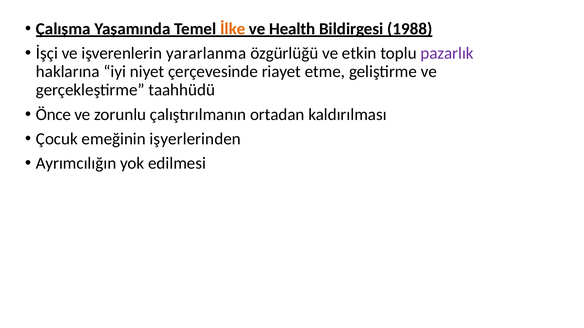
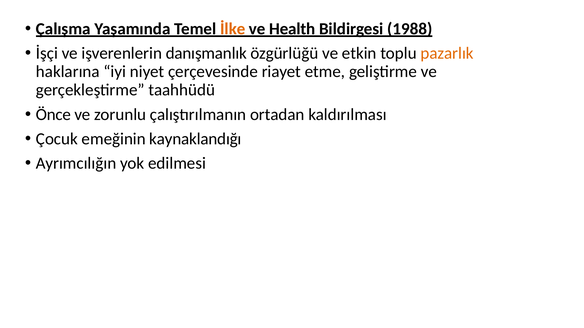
yararlanma: yararlanma -> danışmanlık (206, 53)
pazarlık colour: purple -> orange (447, 53)
işyerlerinden: işyerlerinden -> kaynaklandığı (195, 139)
